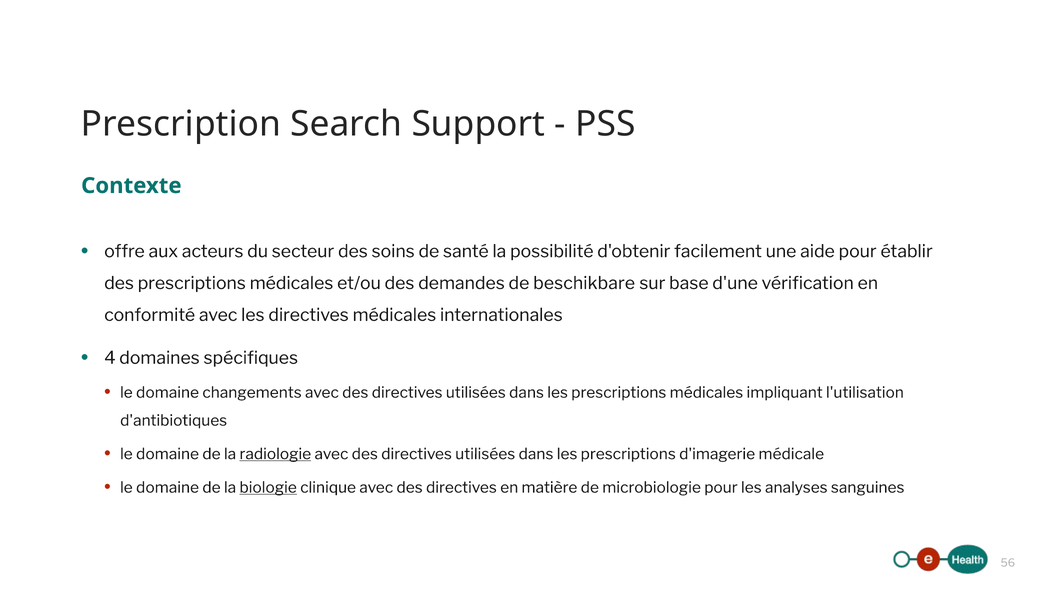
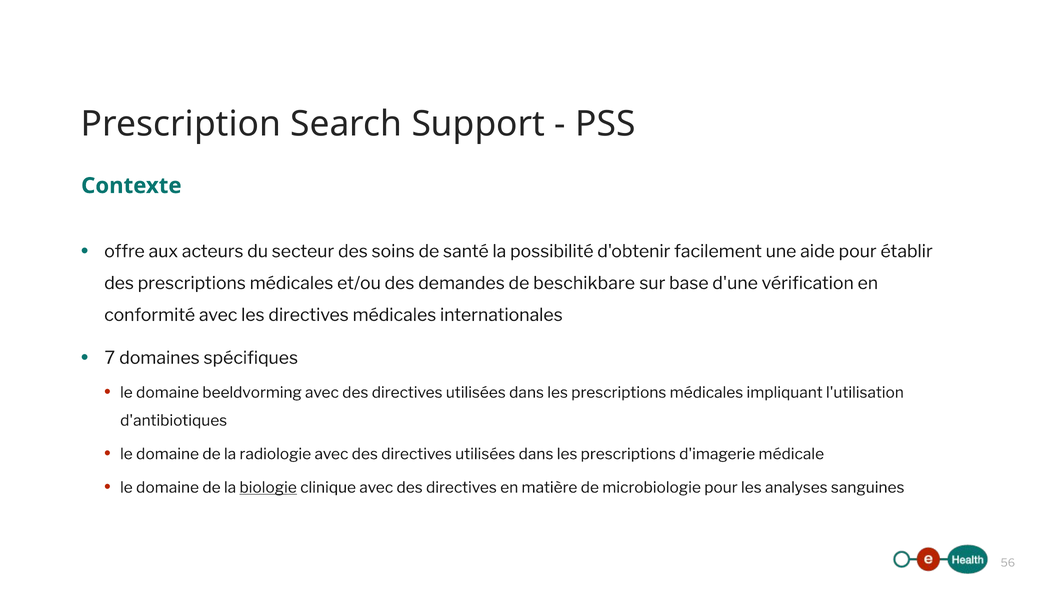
4: 4 -> 7 (110, 358)
changements: changements -> beeldvorming (252, 392)
radiologie underline: present -> none (275, 454)
